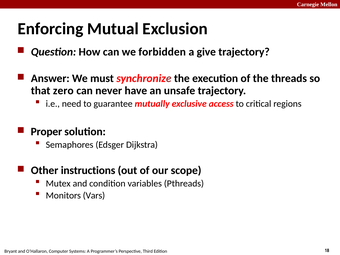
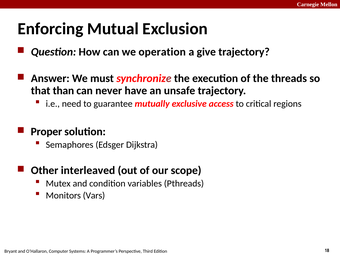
forbidden: forbidden -> operation (162, 52)
zero: zero -> than (63, 91)
instructions: instructions -> interleaved (88, 170)
